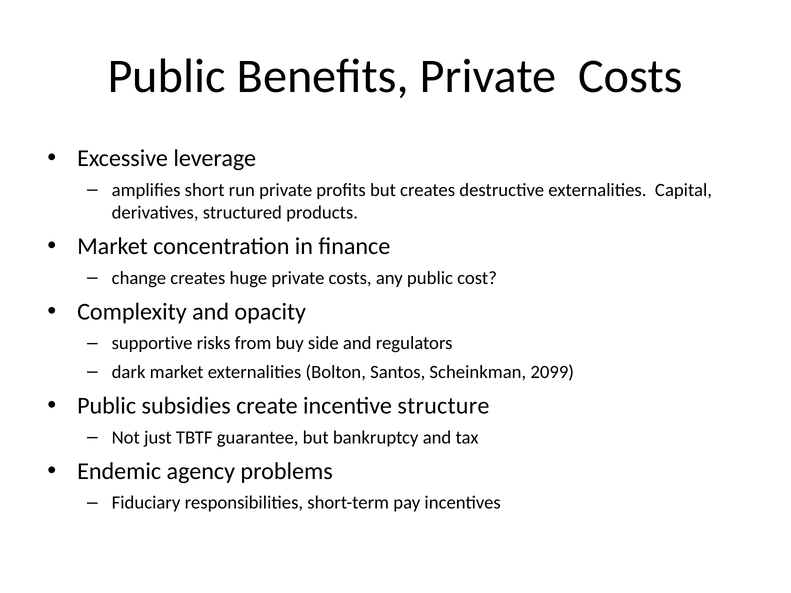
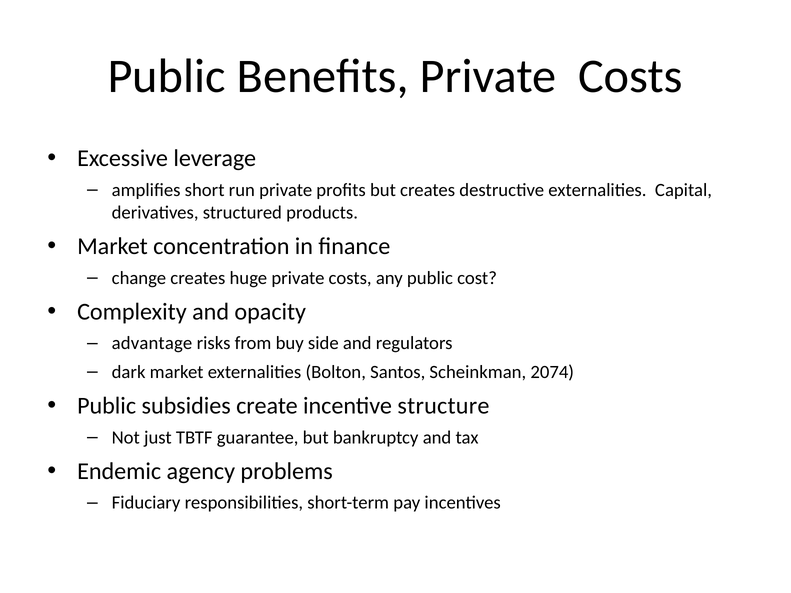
supportive: supportive -> advantage (152, 343)
2099: 2099 -> 2074 (552, 372)
